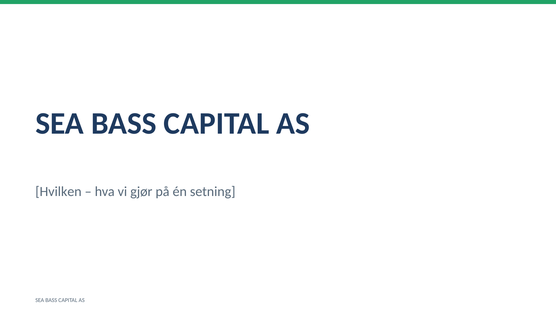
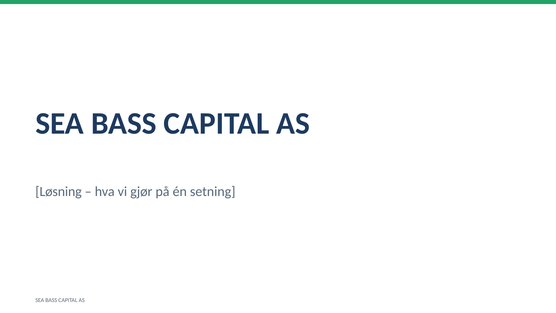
Hvilken: Hvilken -> Løsning (59, 191)
